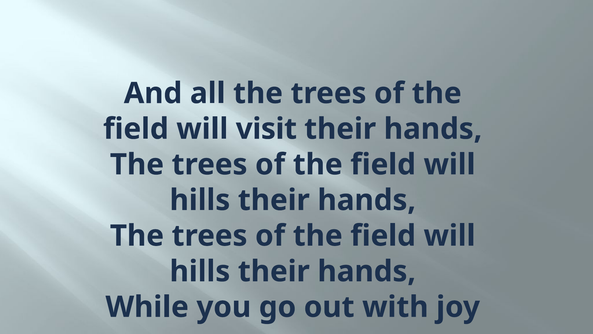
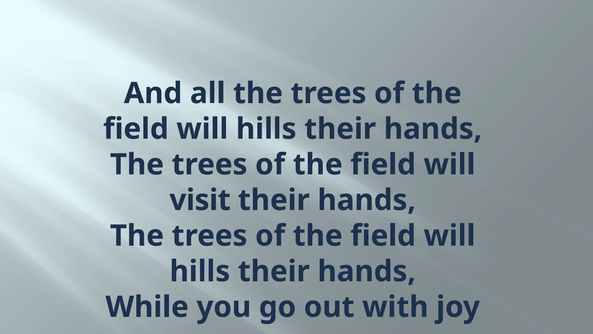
visit: visit -> hills (266, 129)
hills: hills -> visit (200, 200)
